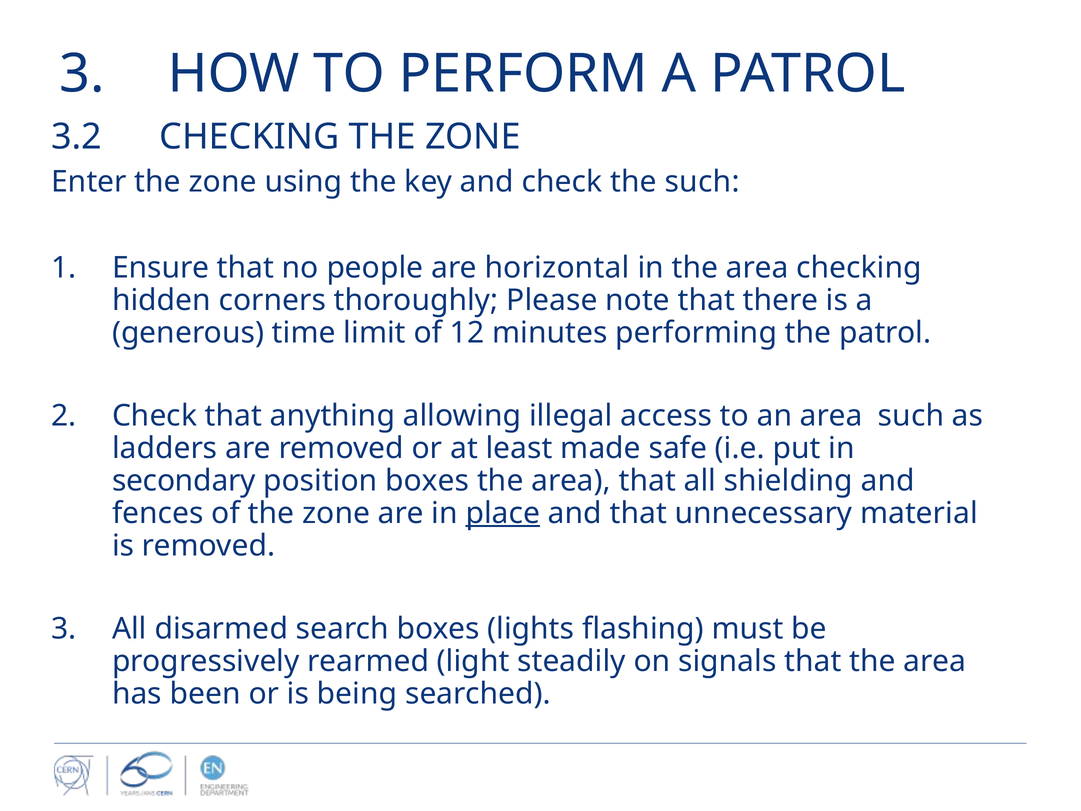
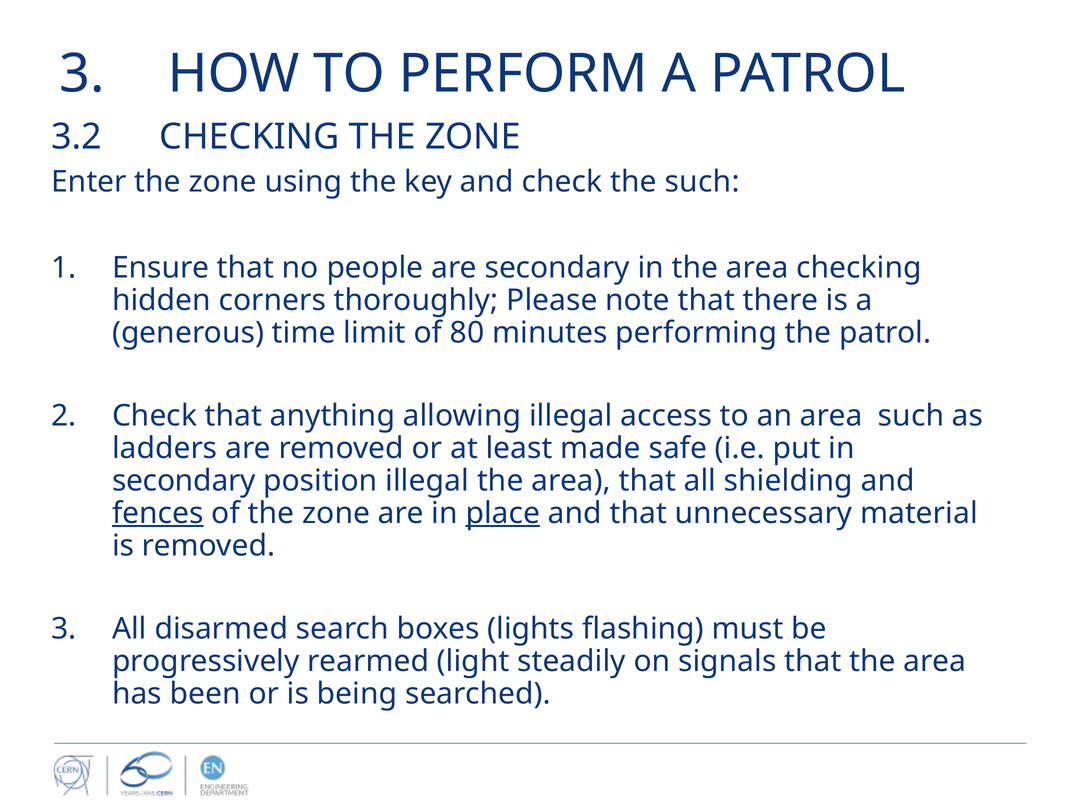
are horizontal: horizontal -> secondary (557, 268)
12: 12 -> 80 (467, 333)
position boxes: boxes -> illegal (427, 481)
fences underline: none -> present (158, 513)
